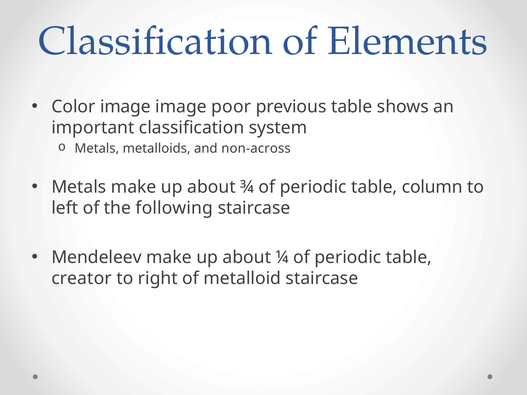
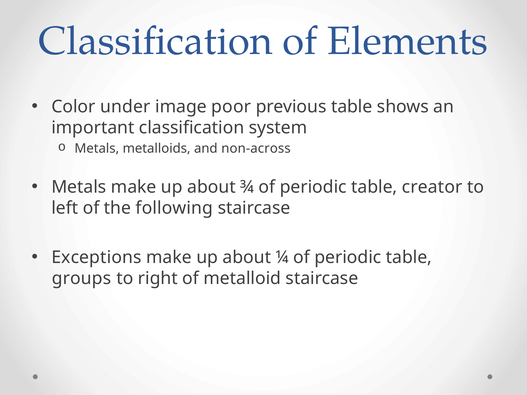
Color image: image -> under (125, 107)
column: column -> creator (432, 187)
Mendeleev: Mendeleev -> Exceptions (96, 257)
creator: creator -> groups (82, 278)
